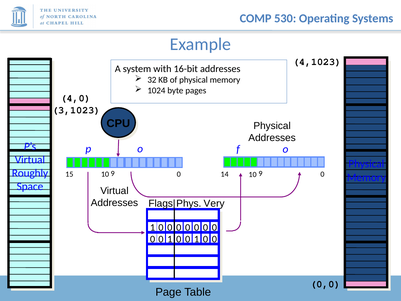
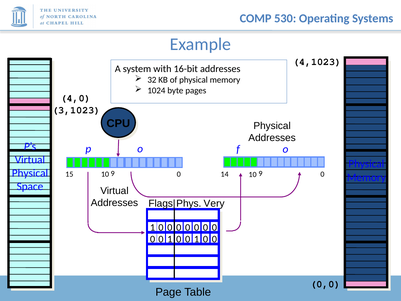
Roughly: Roughly -> Physical (30, 173)
